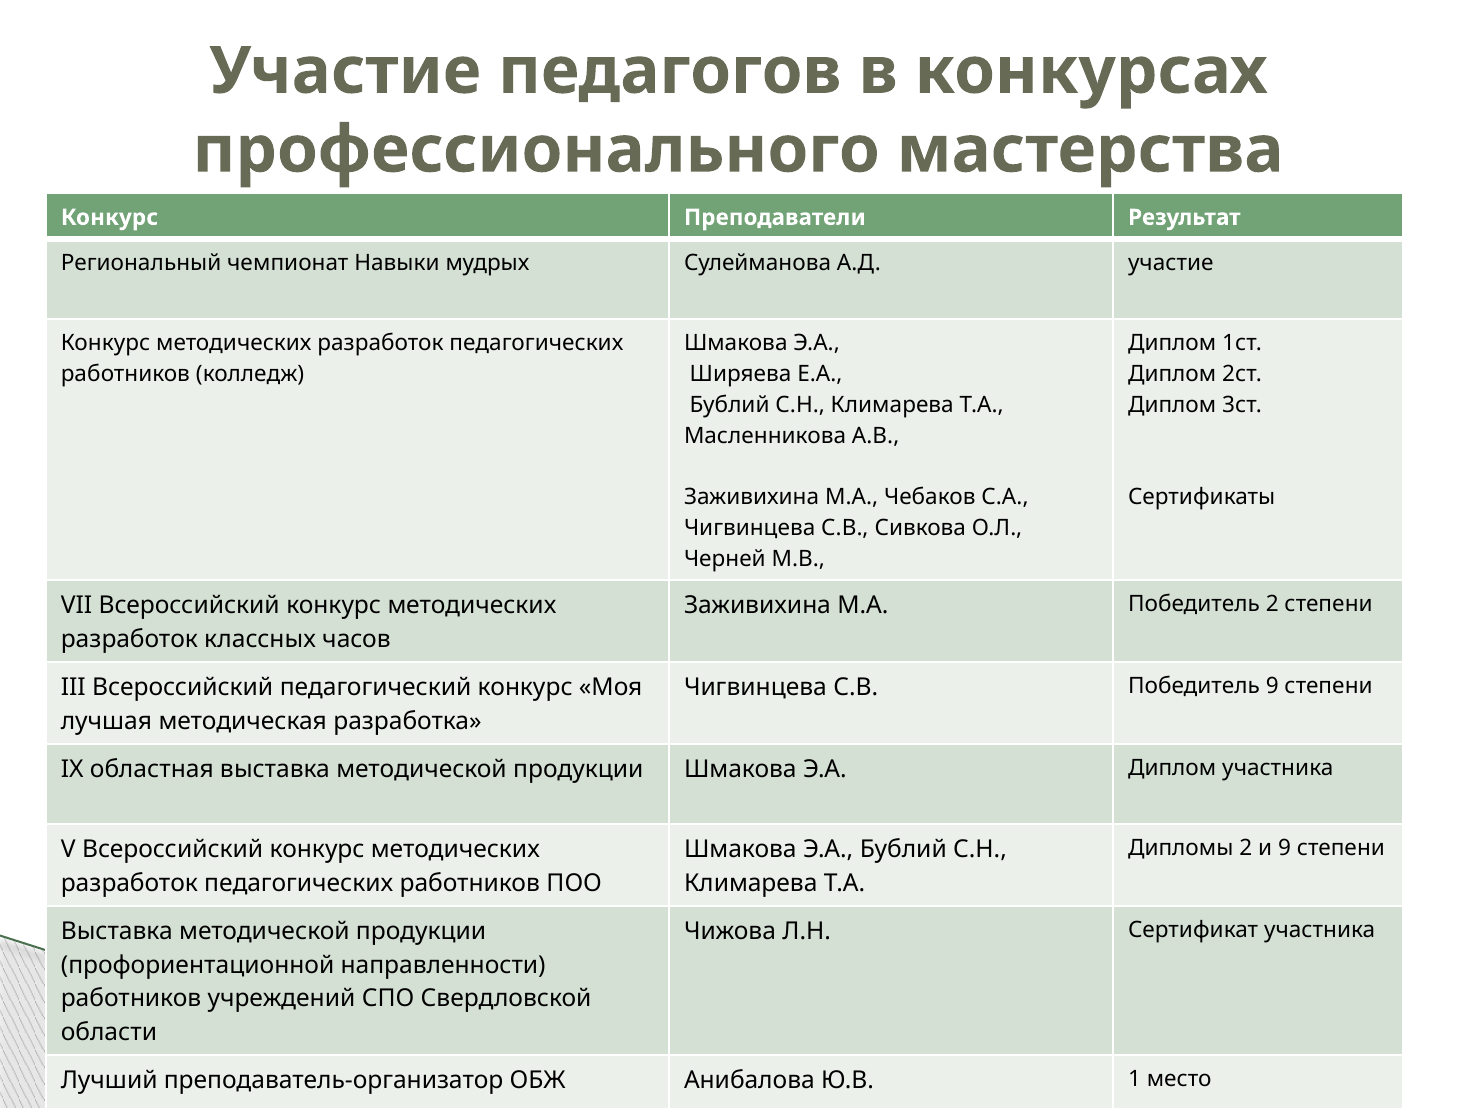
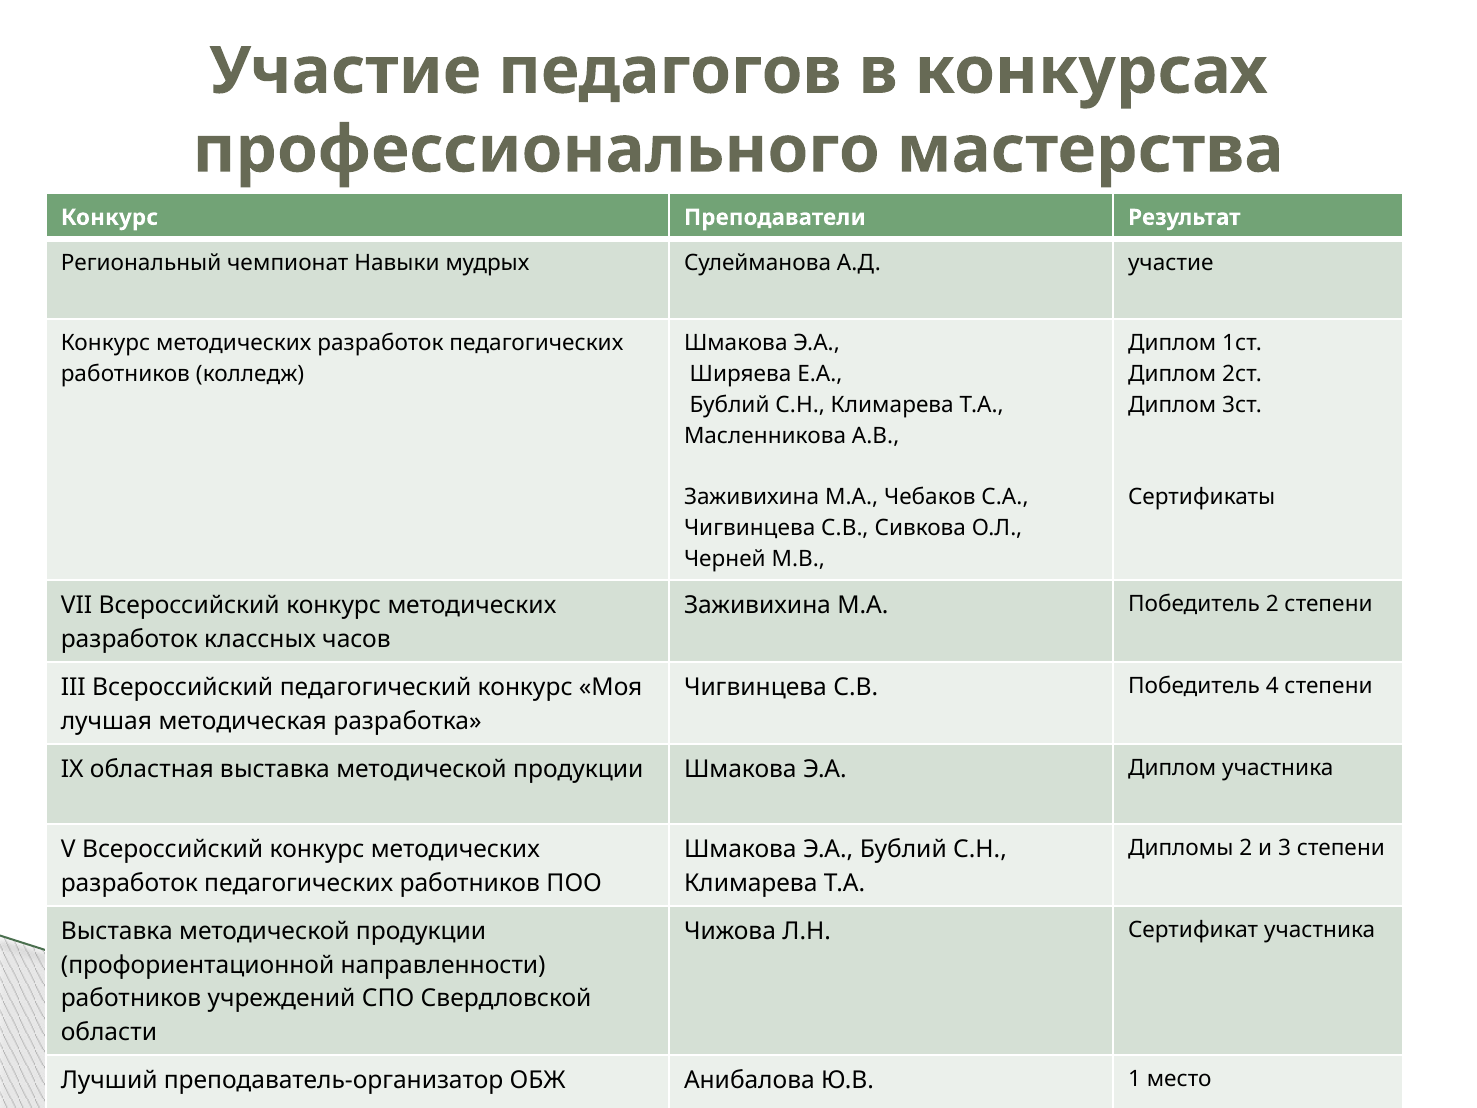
Победитель 9: 9 -> 4 (1272, 686)
и 9: 9 -> 3 (1285, 848)
